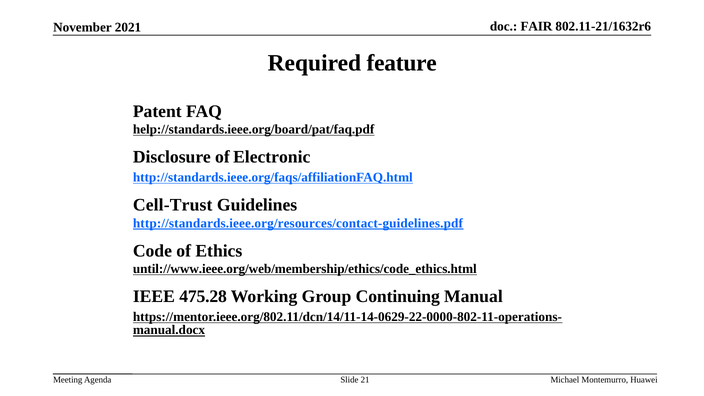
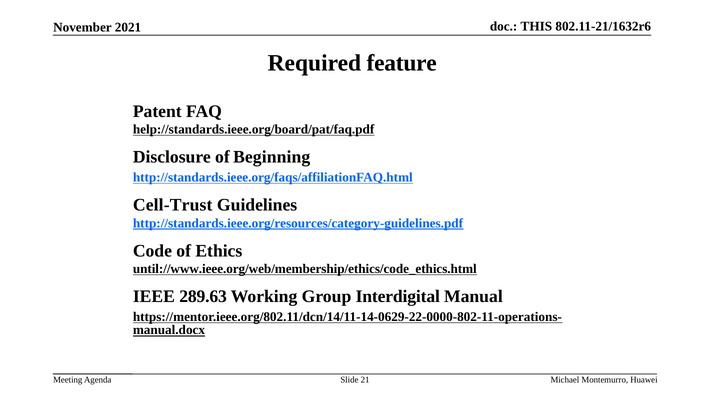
FAIR: FAIR -> THIS (536, 27)
Electronic: Electronic -> Beginning (272, 157)
http://standards.ieee.org/resources/contact-guidelines.pdf: http://standards.ieee.org/resources/contact-guidelines.pdf -> http://standards.ieee.org/resources/category-guidelines.pdf (298, 223)
475.28: 475.28 -> 289.63 (203, 297)
Continuing: Continuing -> Interdigital (398, 297)
